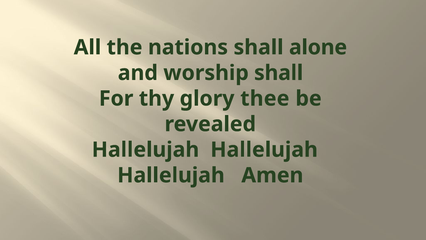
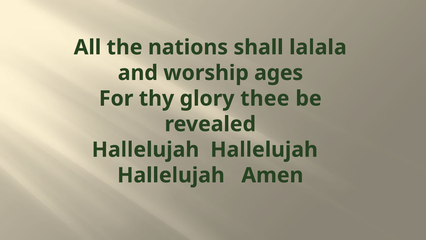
alone: alone -> lalala (318, 47)
worship shall: shall -> ages (279, 73)
